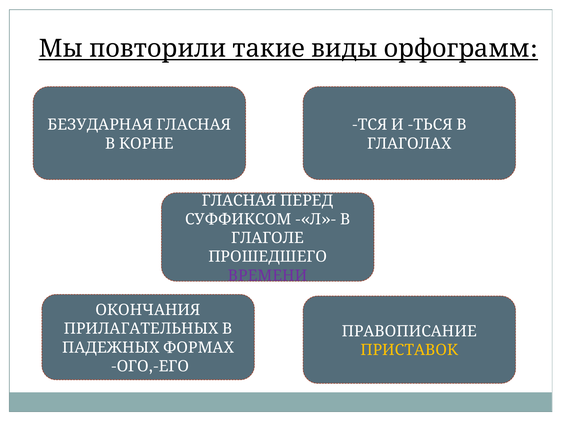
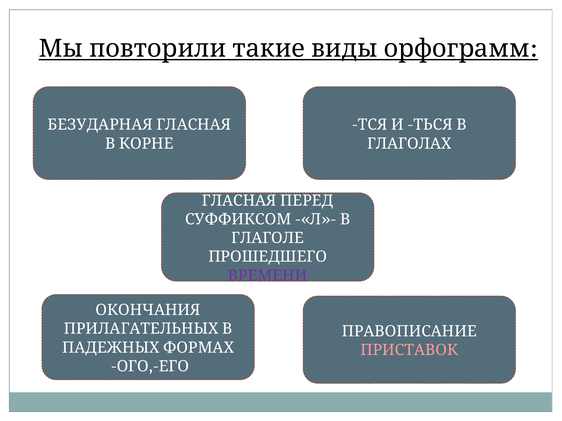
ПРИСТАВОК colour: yellow -> pink (409, 351)
